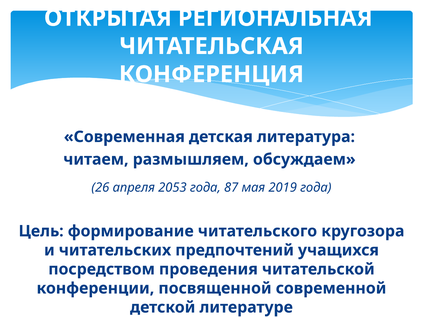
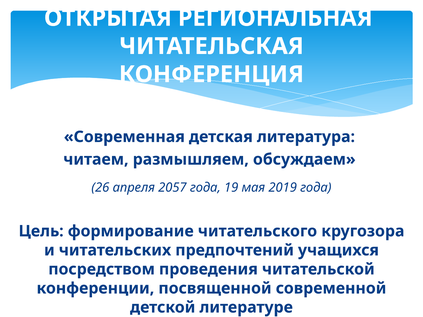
2053: 2053 -> 2057 (172, 188)
87: 87 -> 19 (231, 188)
